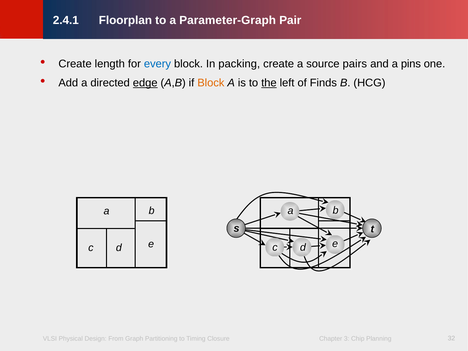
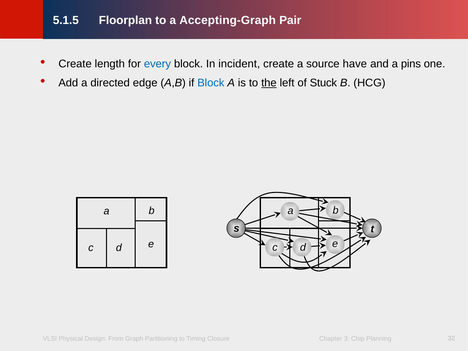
2.4.1: 2.4.1 -> 5.1.5 (66, 20)
Parameter-Graph: Parameter-Graph -> Accepting-Graph (228, 20)
packing: packing -> incident (239, 64)
pairs: pairs -> have (355, 64)
edge underline: present -> none (145, 83)
Block colour: orange -> blue (211, 83)
Finds: Finds -> Stuck (323, 83)
